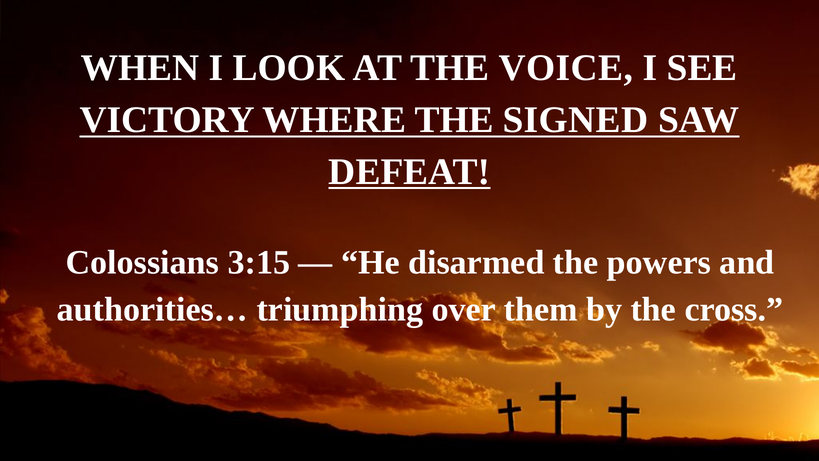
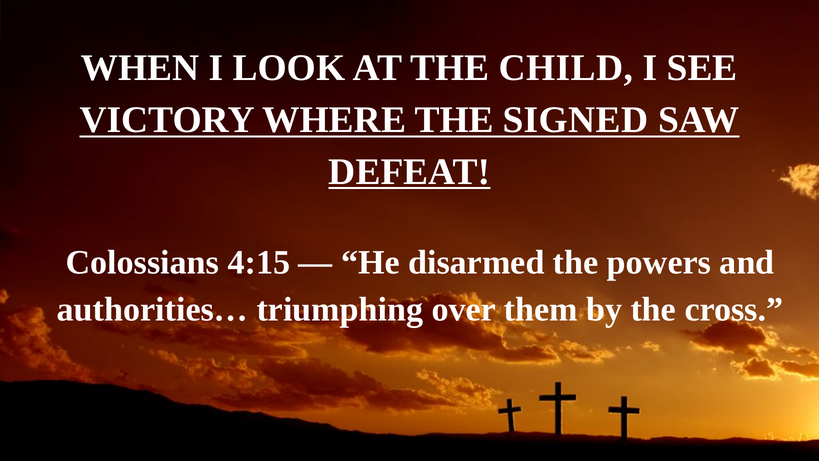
VOICE: VOICE -> CHILD (566, 68)
3:15: 3:15 -> 4:15 (259, 262)
